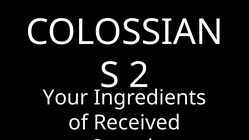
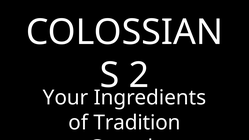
Received: Received -> Tradition (137, 123)
